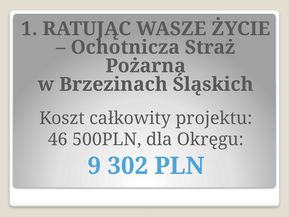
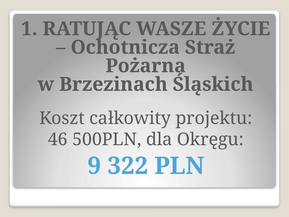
302: 302 -> 322 (128, 166)
